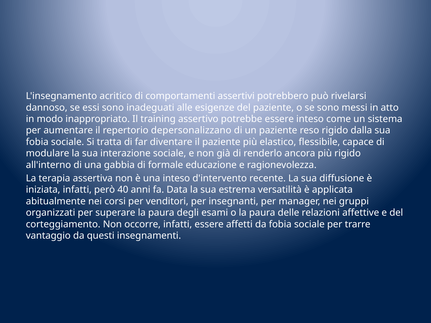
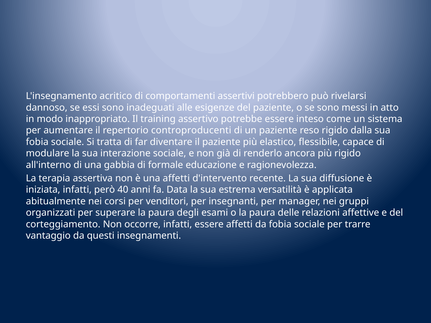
depersonalizzano: depersonalizzano -> controproducenti (191, 131)
una inteso: inteso -> affetti (176, 178)
